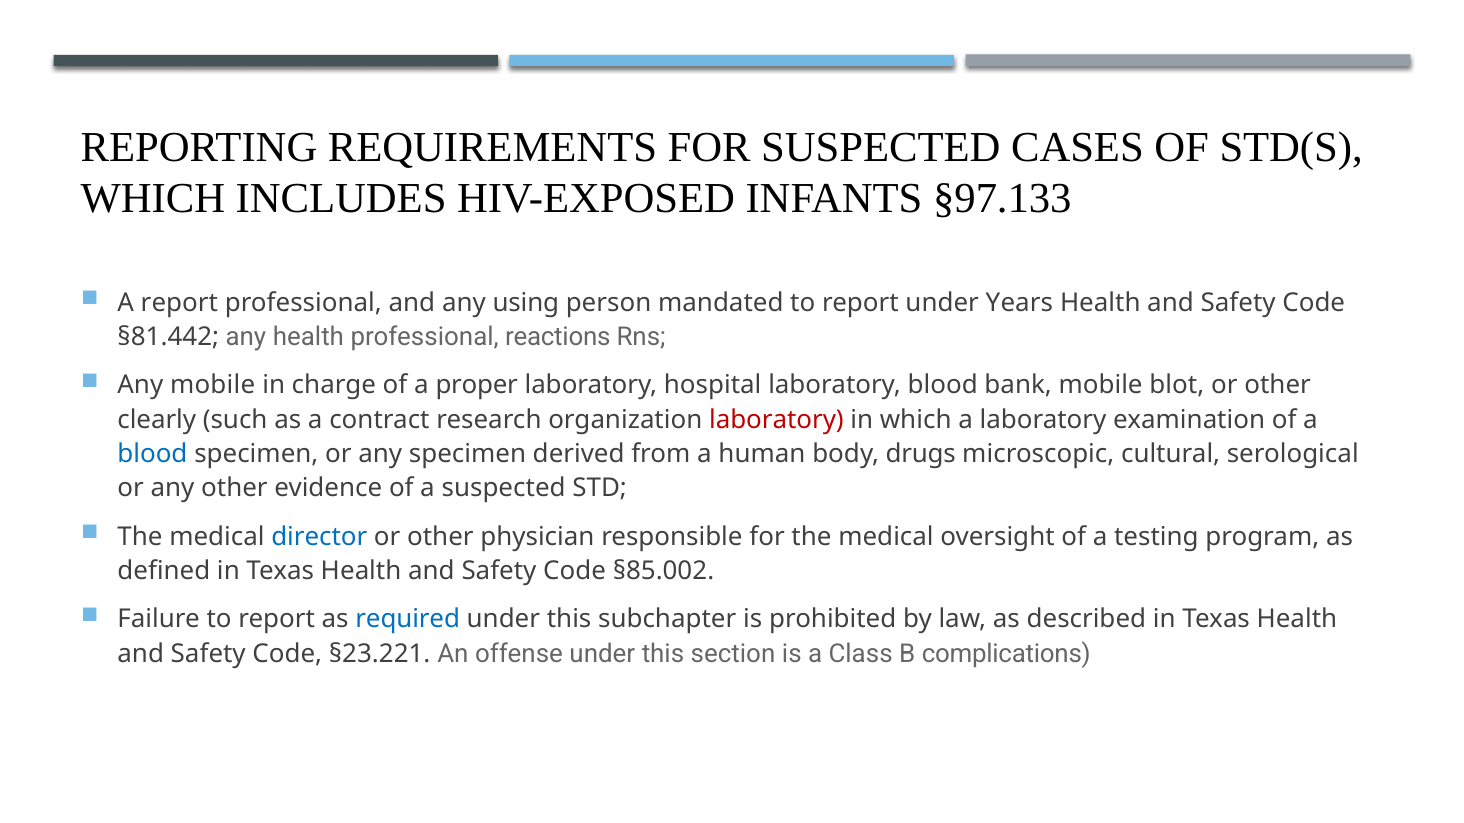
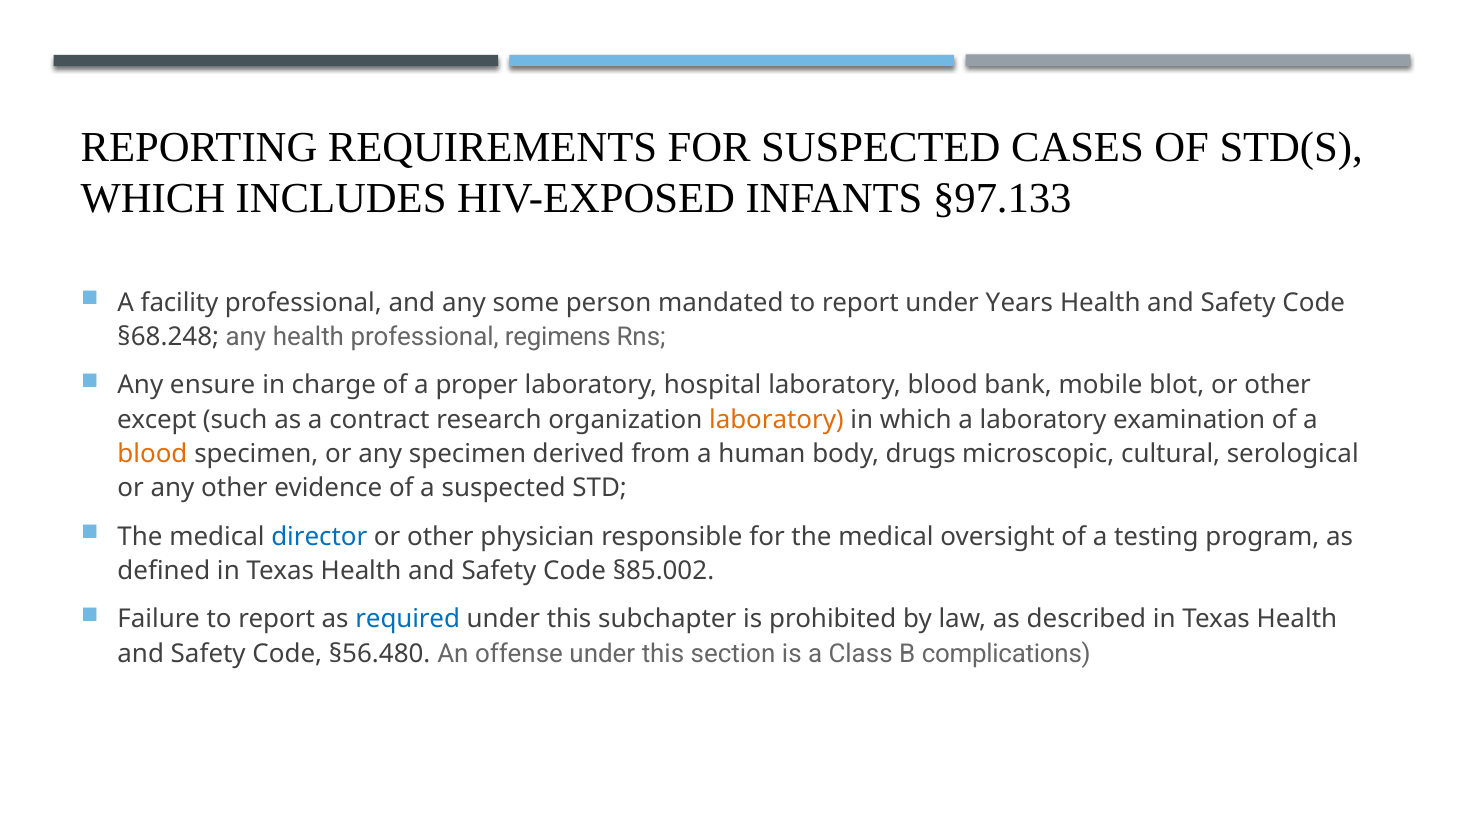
A report: report -> facility (180, 303)
using: using -> some (526, 303)
§81.442: §81.442 -> §68.248 (168, 337)
reactions: reactions -> regimens (558, 337)
Any mobile: mobile -> ensure (213, 386)
clearly: clearly -> except (157, 420)
laboratory colour: red -> orange (776, 420)
blood colour: blue -> orange (152, 454)
§23.221: §23.221 -> §56.480 (380, 654)
